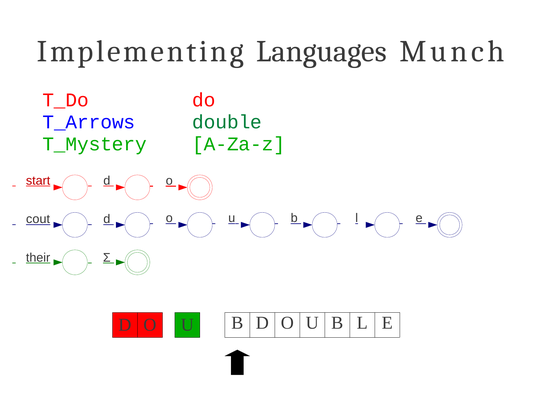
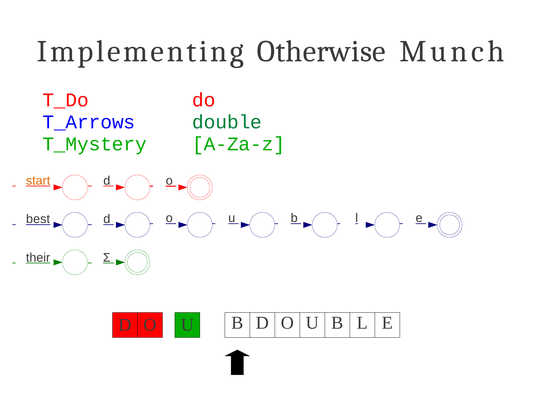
Languages: Languages -> Otherwise (321, 51)
start colour: red -> orange (38, 181)
cout: cout -> best (38, 219)
